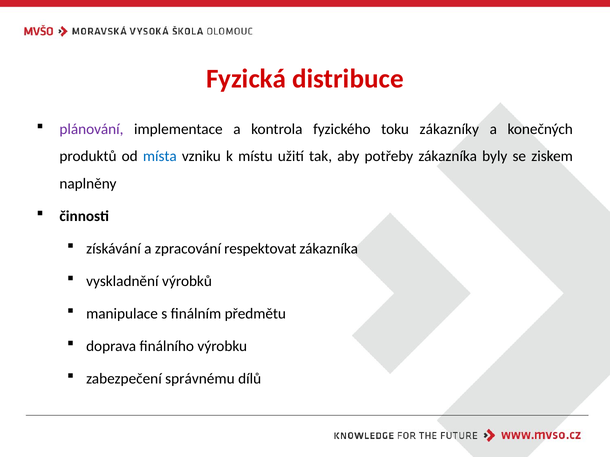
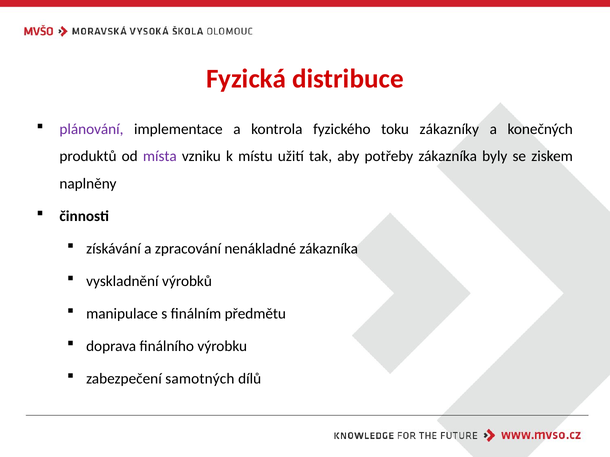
místa colour: blue -> purple (160, 157)
respektovat: respektovat -> nenákladné (260, 249)
správnému: správnému -> samotných (200, 379)
